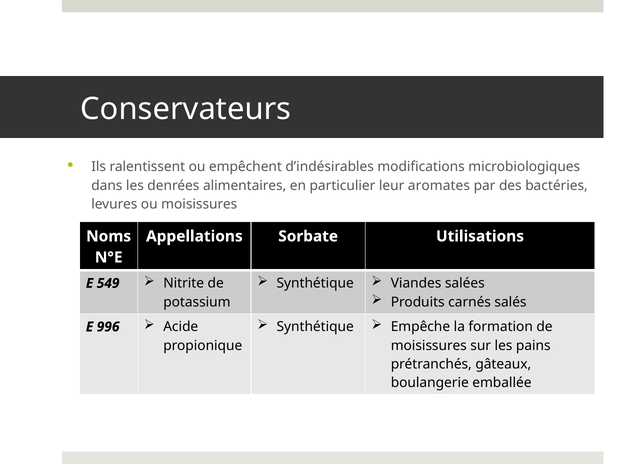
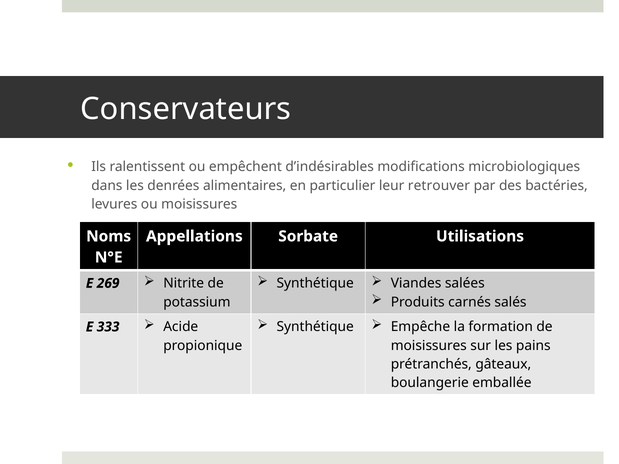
aromates: aromates -> retrouver (439, 186)
549: 549 -> 269 (108, 283)
996: 996 -> 333 (108, 327)
